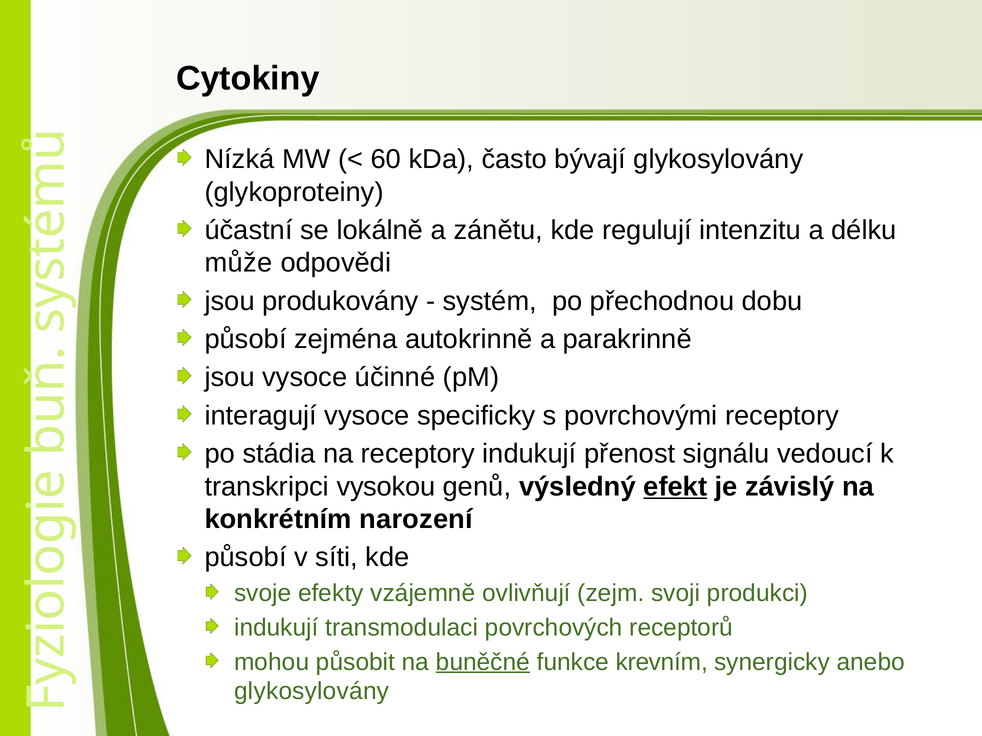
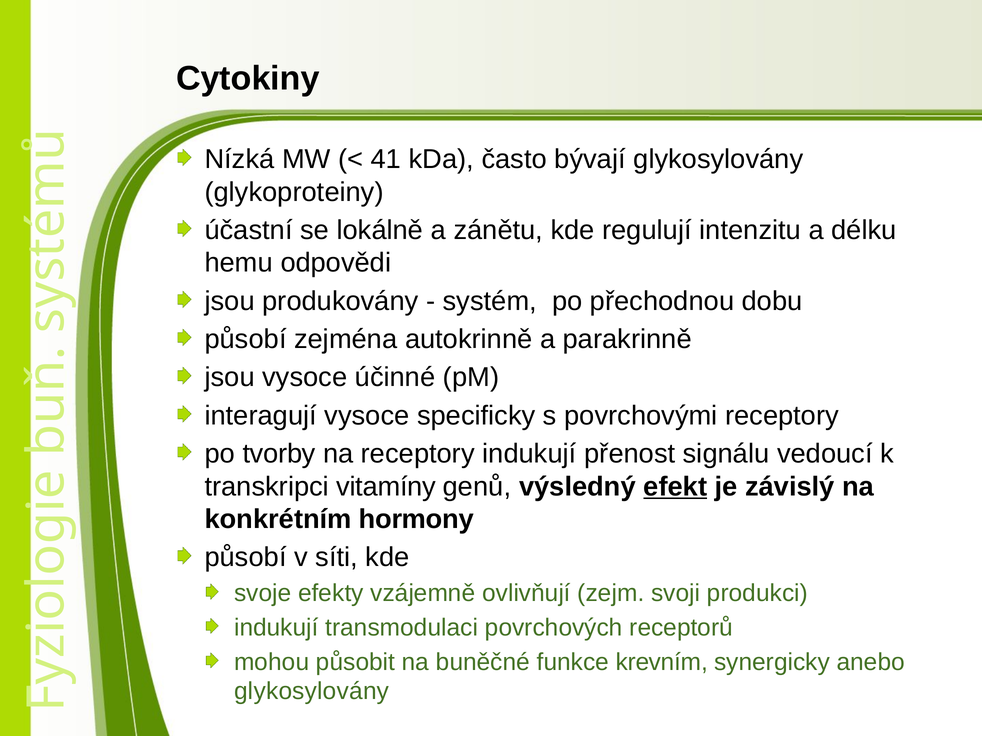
60: 60 -> 41 (386, 159)
může: může -> hemu (239, 263)
stádia: stádia -> tvorby (279, 454)
vysokou: vysokou -> vitamíny (386, 487)
narození: narození -> hormony (416, 520)
buněčné underline: present -> none (483, 662)
